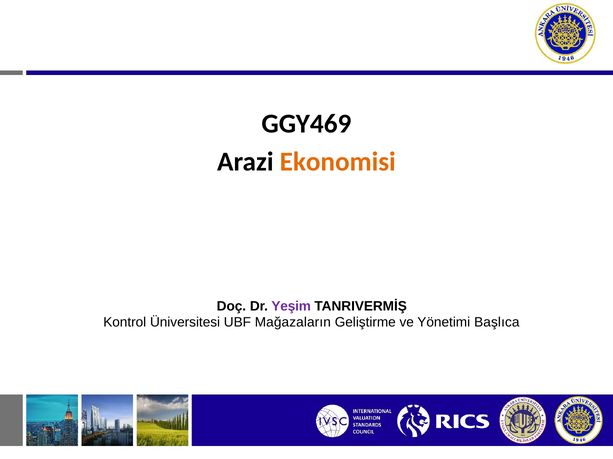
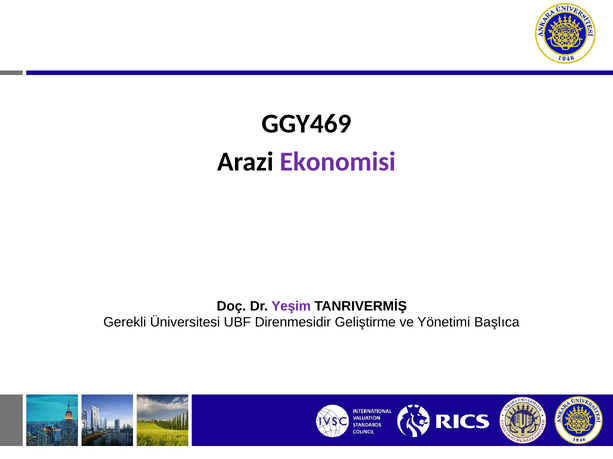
Ekonomisi colour: orange -> purple (338, 162)
Kontrol: Kontrol -> Gerekli (125, 323)
Mağazaların: Mağazaların -> Direnmesidir (293, 323)
